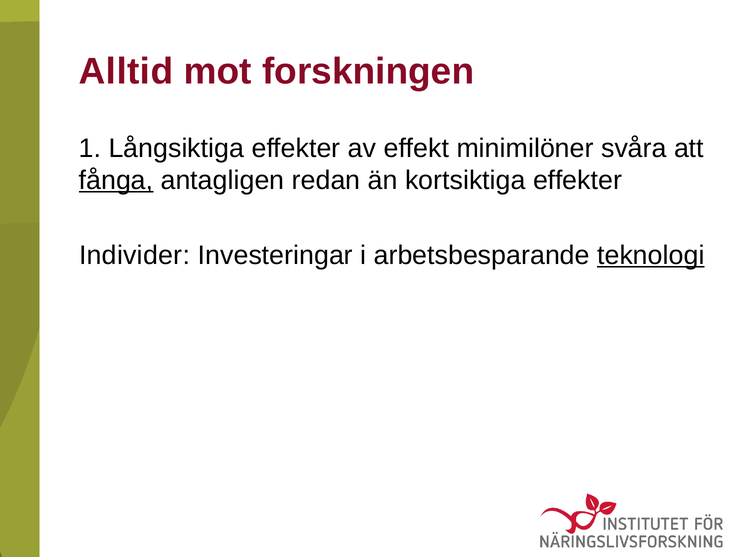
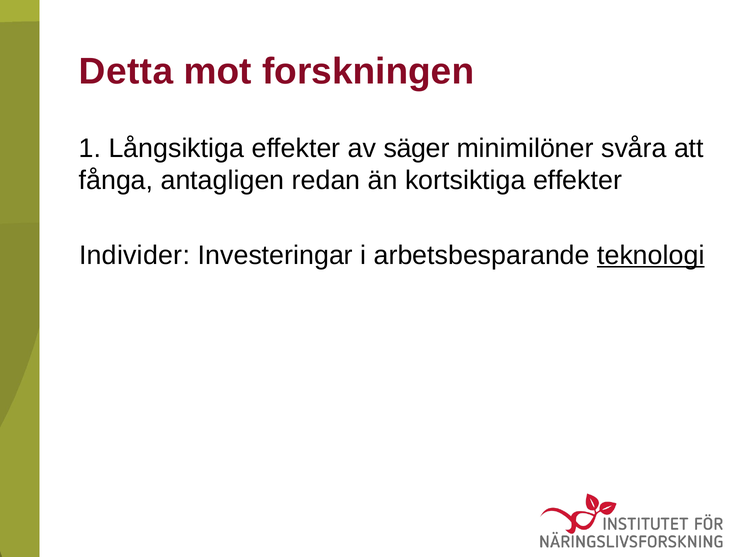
Alltid: Alltid -> Detta (126, 71)
effekt: effekt -> säger (417, 148)
fånga underline: present -> none (116, 180)
